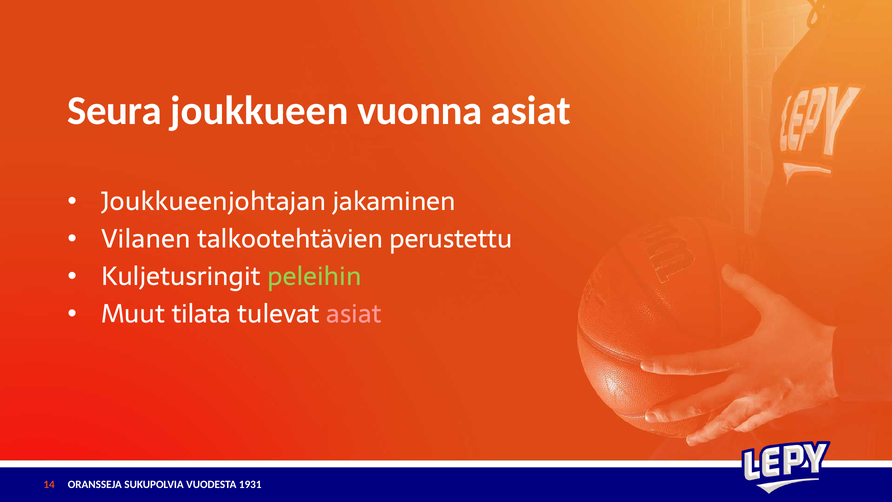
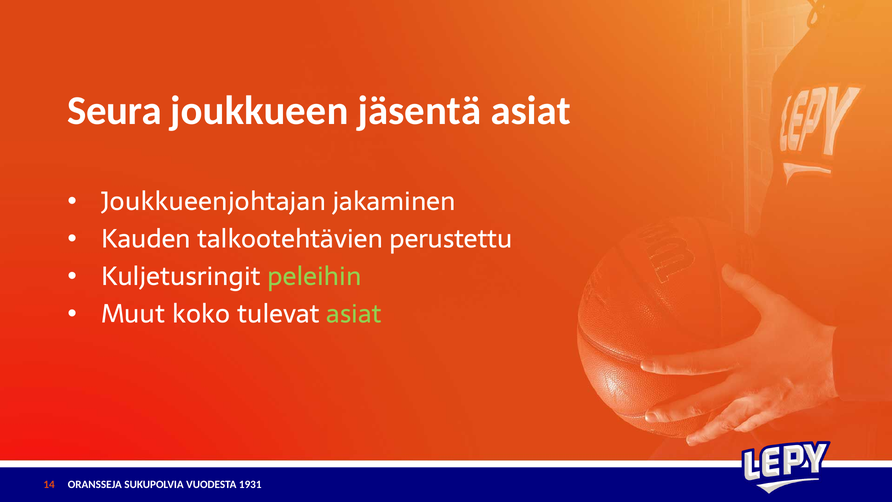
vuonna: vuonna -> jäsentä (419, 111)
Vilanen: Vilanen -> Kauden (146, 239)
tilata: tilata -> koko (201, 314)
asiat colour: pink -> light green (354, 314)
